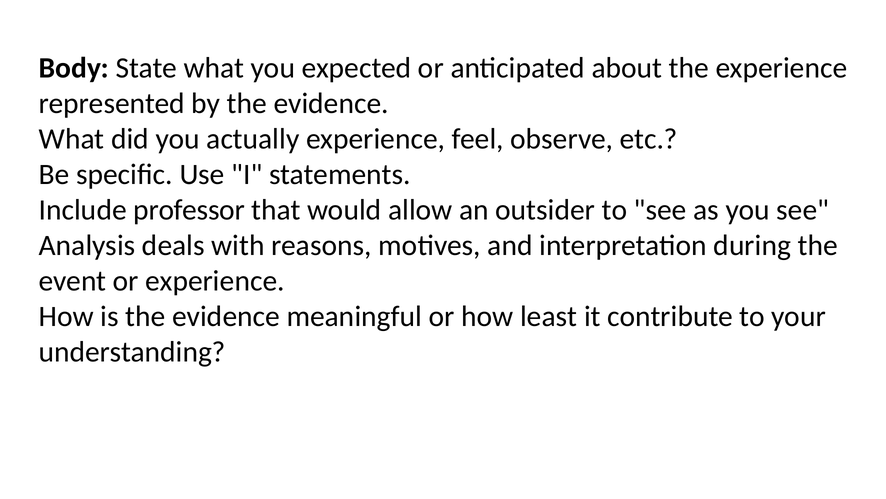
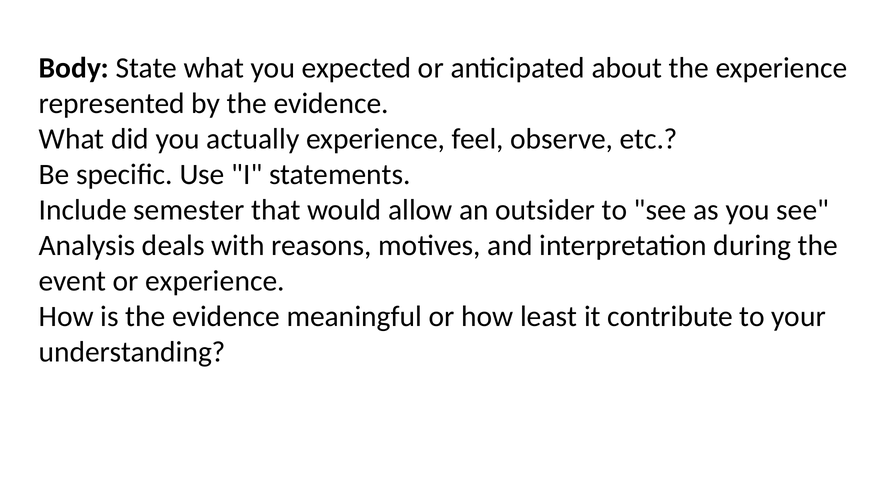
professor: professor -> semester (189, 210)
